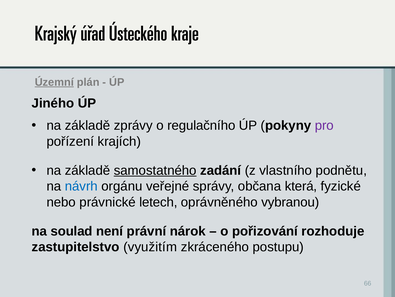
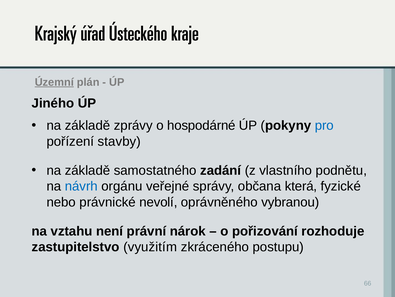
regulačního: regulačního -> hospodárné (201, 125)
pro colour: purple -> blue (324, 125)
krajích: krajích -> stavby (119, 141)
samostatného underline: present -> none (155, 170)
letech: letech -> nevolí (158, 202)
soulad: soulad -> vztahu (72, 231)
